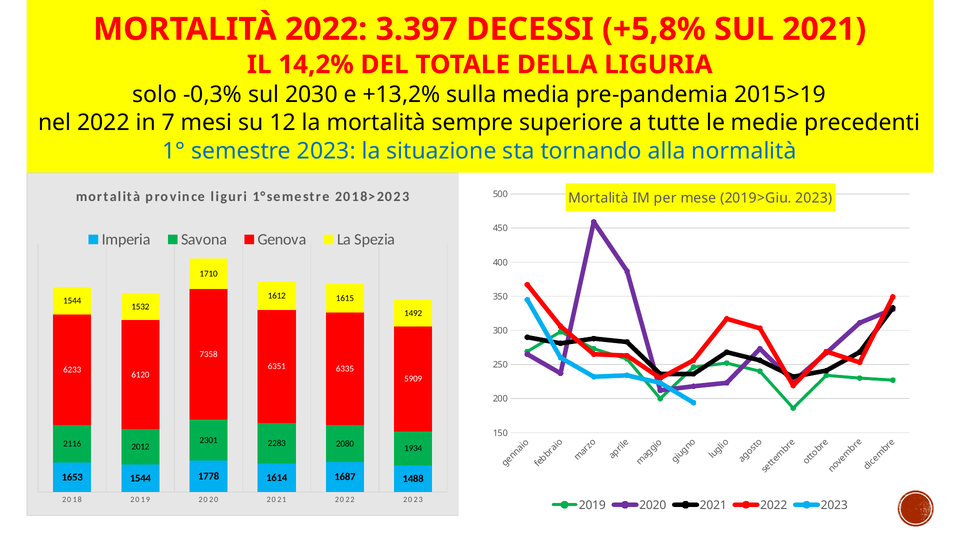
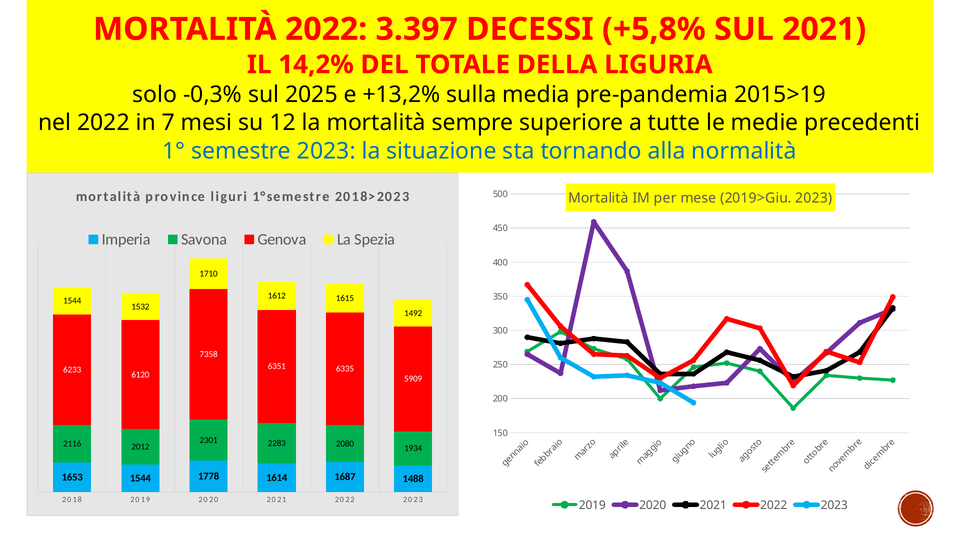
2030: 2030 -> 2025 (311, 95)
